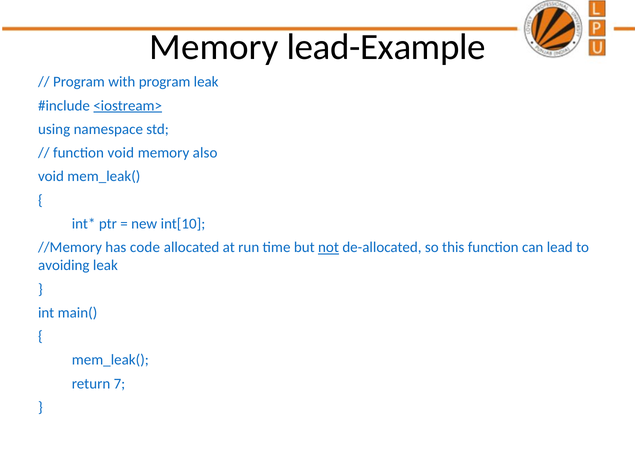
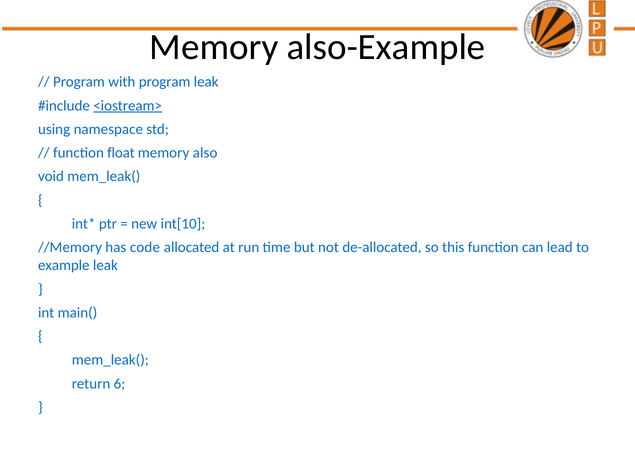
lead-Example: lead-Example -> also-Example (386, 47)
function void: void -> float (121, 153)
not underline: present -> none (328, 248)
avoiding: avoiding -> example (64, 266)
7: 7 -> 6 (119, 384)
